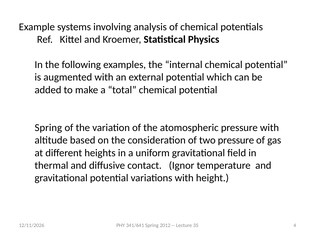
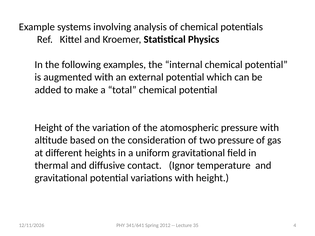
Spring: Spring -> Height (48, 128)
